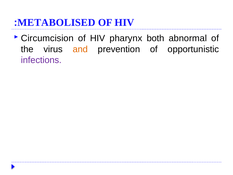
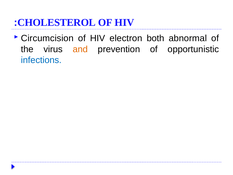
METABOLISED: METABOLISED -> CHOLESTEROL (57, 22)
pharynx: pharynx -> electron (126, 38)
infections colour: purple -> blue (41, 60)
